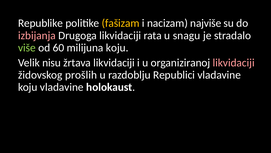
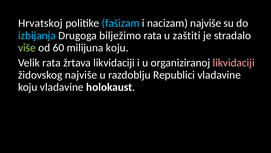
Republike: Republike -> Hrvatskoj (40, 23)
fašizam colour: yellow -> light blue (121, 23)
izbijanja colour: pink -> light blue (37, 35)
Drugoga likvidaciji: likvidaciji -> bilježimo (120, 35)
snagu: snagu -> zaštiti (187, 35)
Velik nisu: nisu -> rata (52, 63)
židovskog prošlih: prošlih -> najviše (81, 75)
